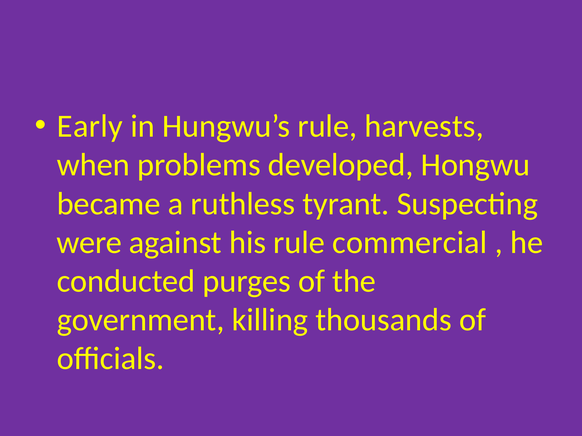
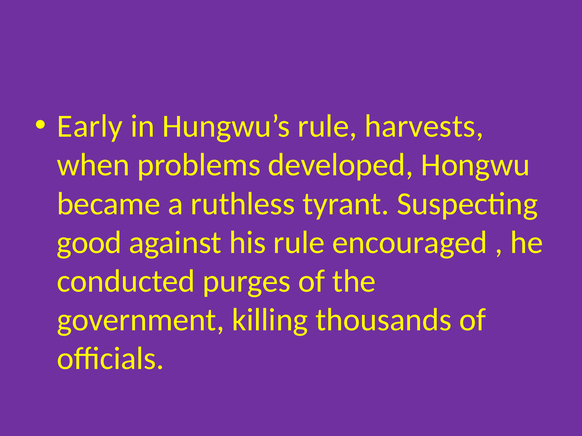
were: were -> good (89, 243)
commercial: commercial -> encouraged (410, 243)
